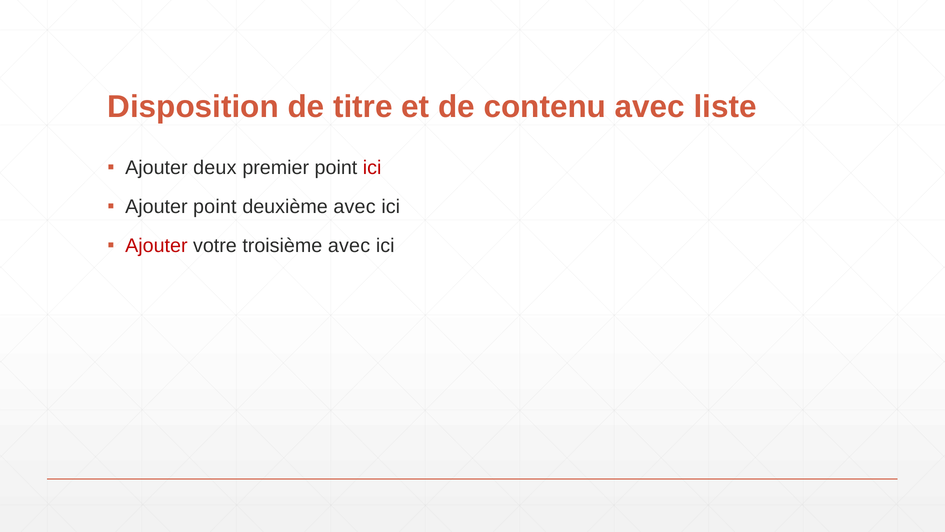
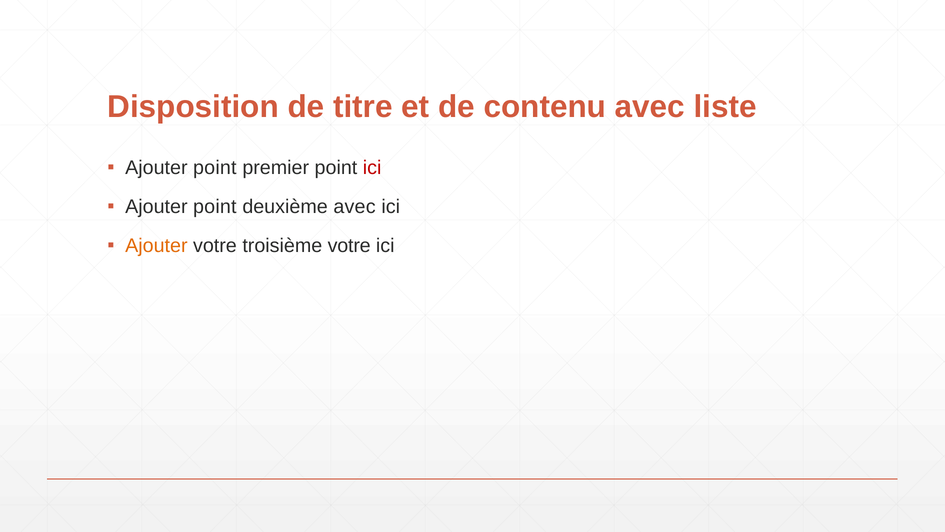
deux: deux -> point (215, 168)
Ajouter colour: red -> orange (156, 246)
troisième avec: avec -> votre (349, 246)
